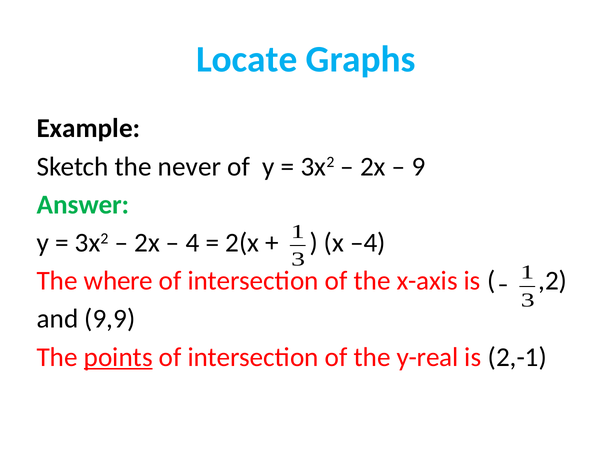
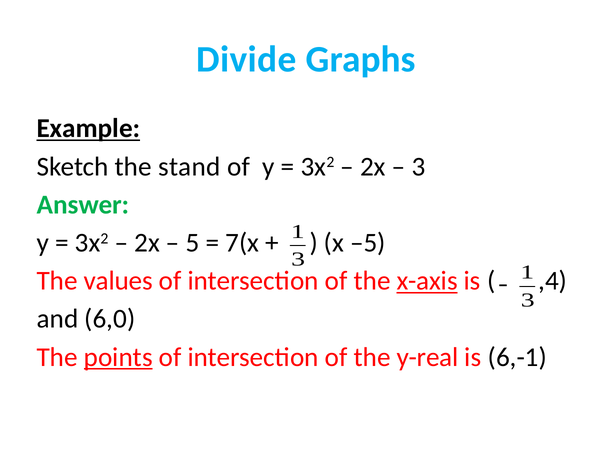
Locate: Locate -> Divide (247, 59)
Example underline: none -> present (88, 128)
never: never -> stand (189, 167)
9: 9 -> 3 (418, 167)
4: 4 -> 5 (193, 243)
2(x: 2(x -> 7(x (242, 243)
–4: –4 -> –5 (368, 243)
where: where -> values (118, 281)
x-axis underline: none -> present (427, 281)
,2: ,2 -> ,4 (553, 281)
9,9: 9,9 -> 6,0 (110, 319)
2,-1: 2,-1 -> 6,-1 (517, 357)
